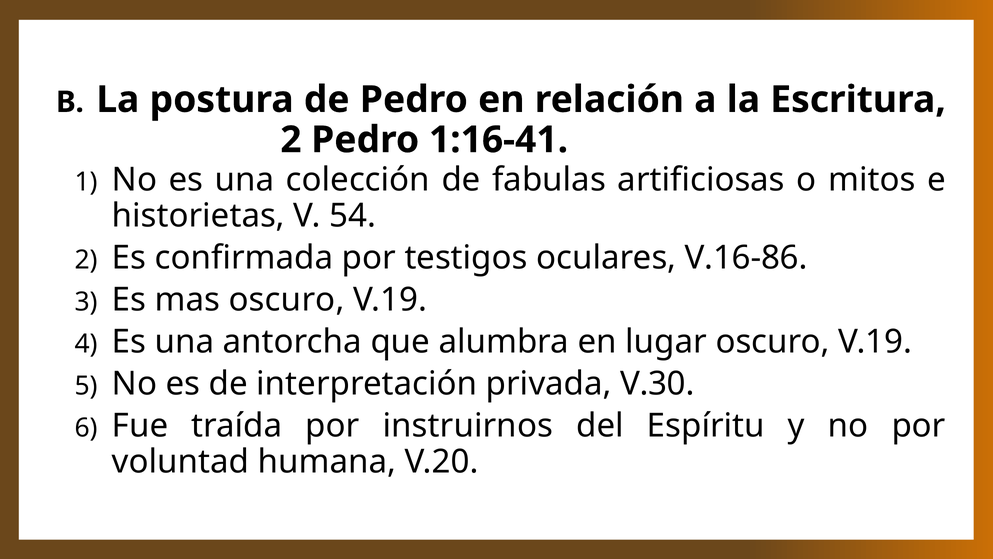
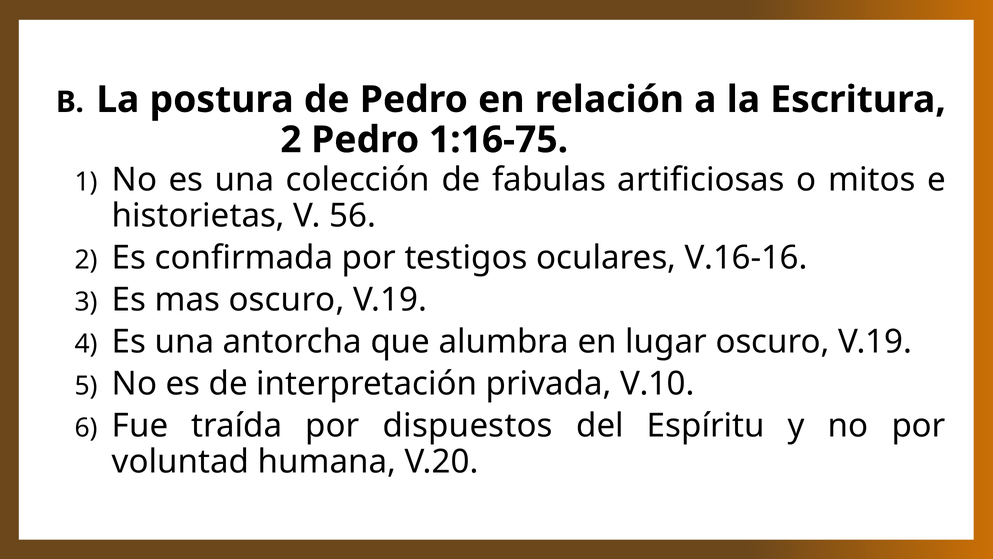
1:16-41: 1:16-41 -> 1:16-75 (499, 140)
54: 54 -> 56 (353, 216)
V.16-86: V.16-86 -> V.16-16 (746, 258)
V.30: V.30 -> V.10 (657, 384)
instruirnos: instruirnos -> dispuestos (468, 426)
